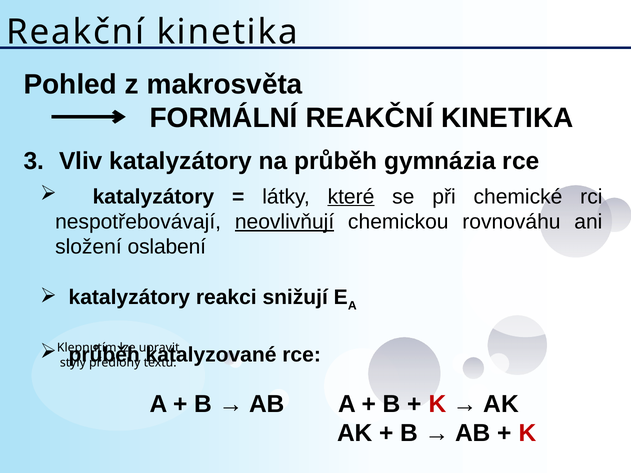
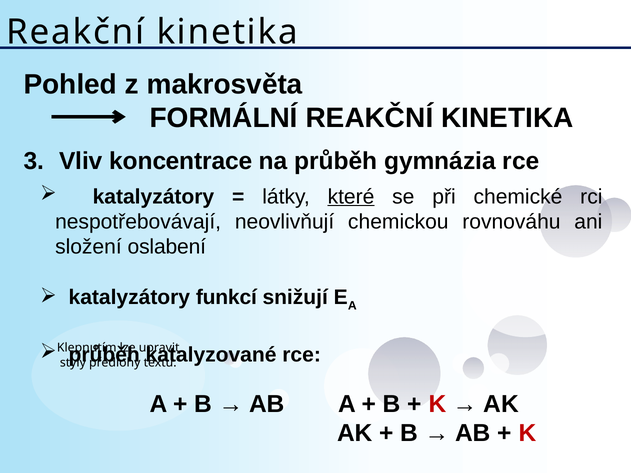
Vliv katalyzátory: katalyzátory -> koncentrace (181, 161)
neovlivňují underline: present -> none (285, 222)
reakci: reakci -> funkcí (226, 298)
